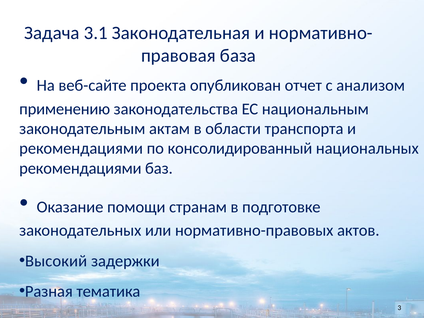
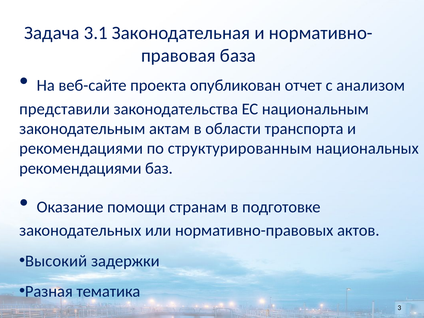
применению: применению -> представили (65, 109)
консолидированный: консолидированный -> структурированным (240, 148)
